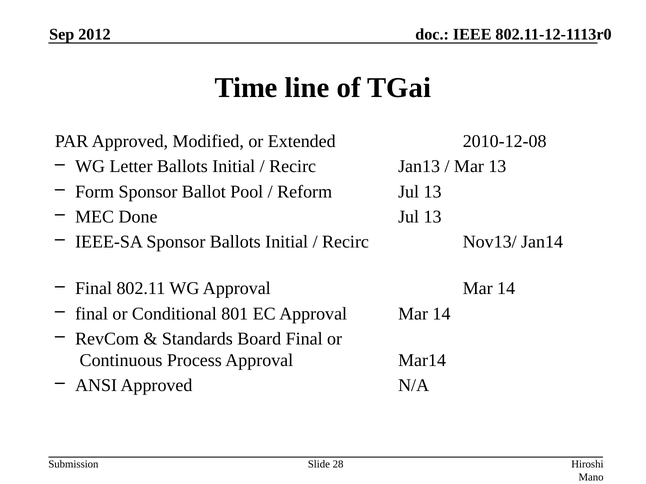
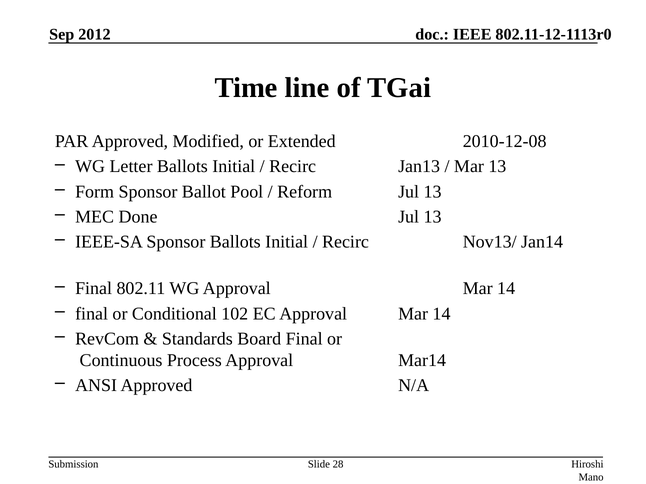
801: 801 -> 102 (235, 314)
